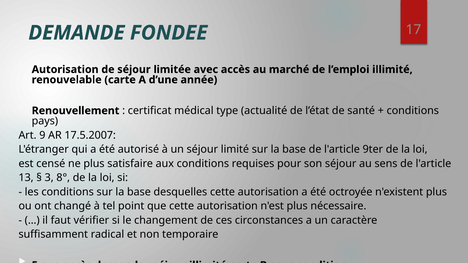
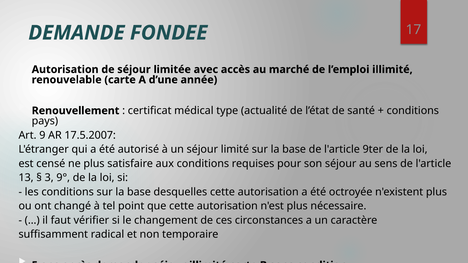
8°: 8° -> 9° (63, 178)
